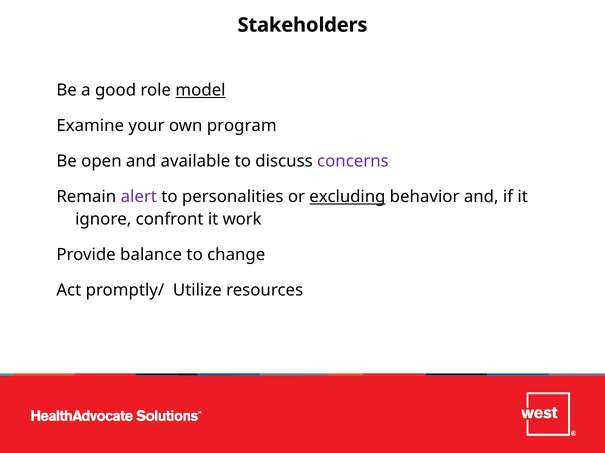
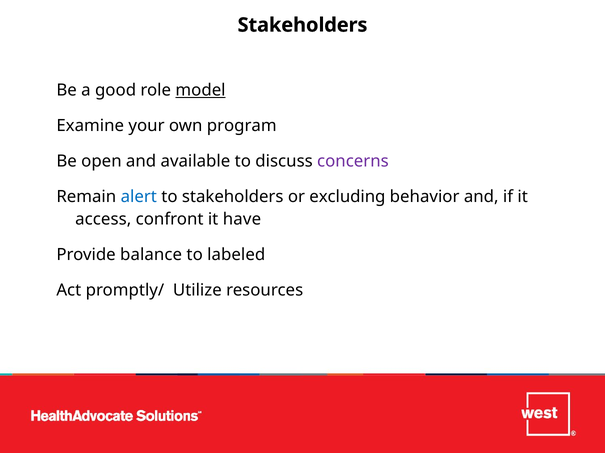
alert colour: purple -> blue (139, 197)
to personalities: personalities -> stakeholders (233, 197)
excluding underline: present -> none (347, 197)
ignore: ignore -> access (103, 219)
work: work -> have (242, 219)
change: change -> labeled (236, 255)
